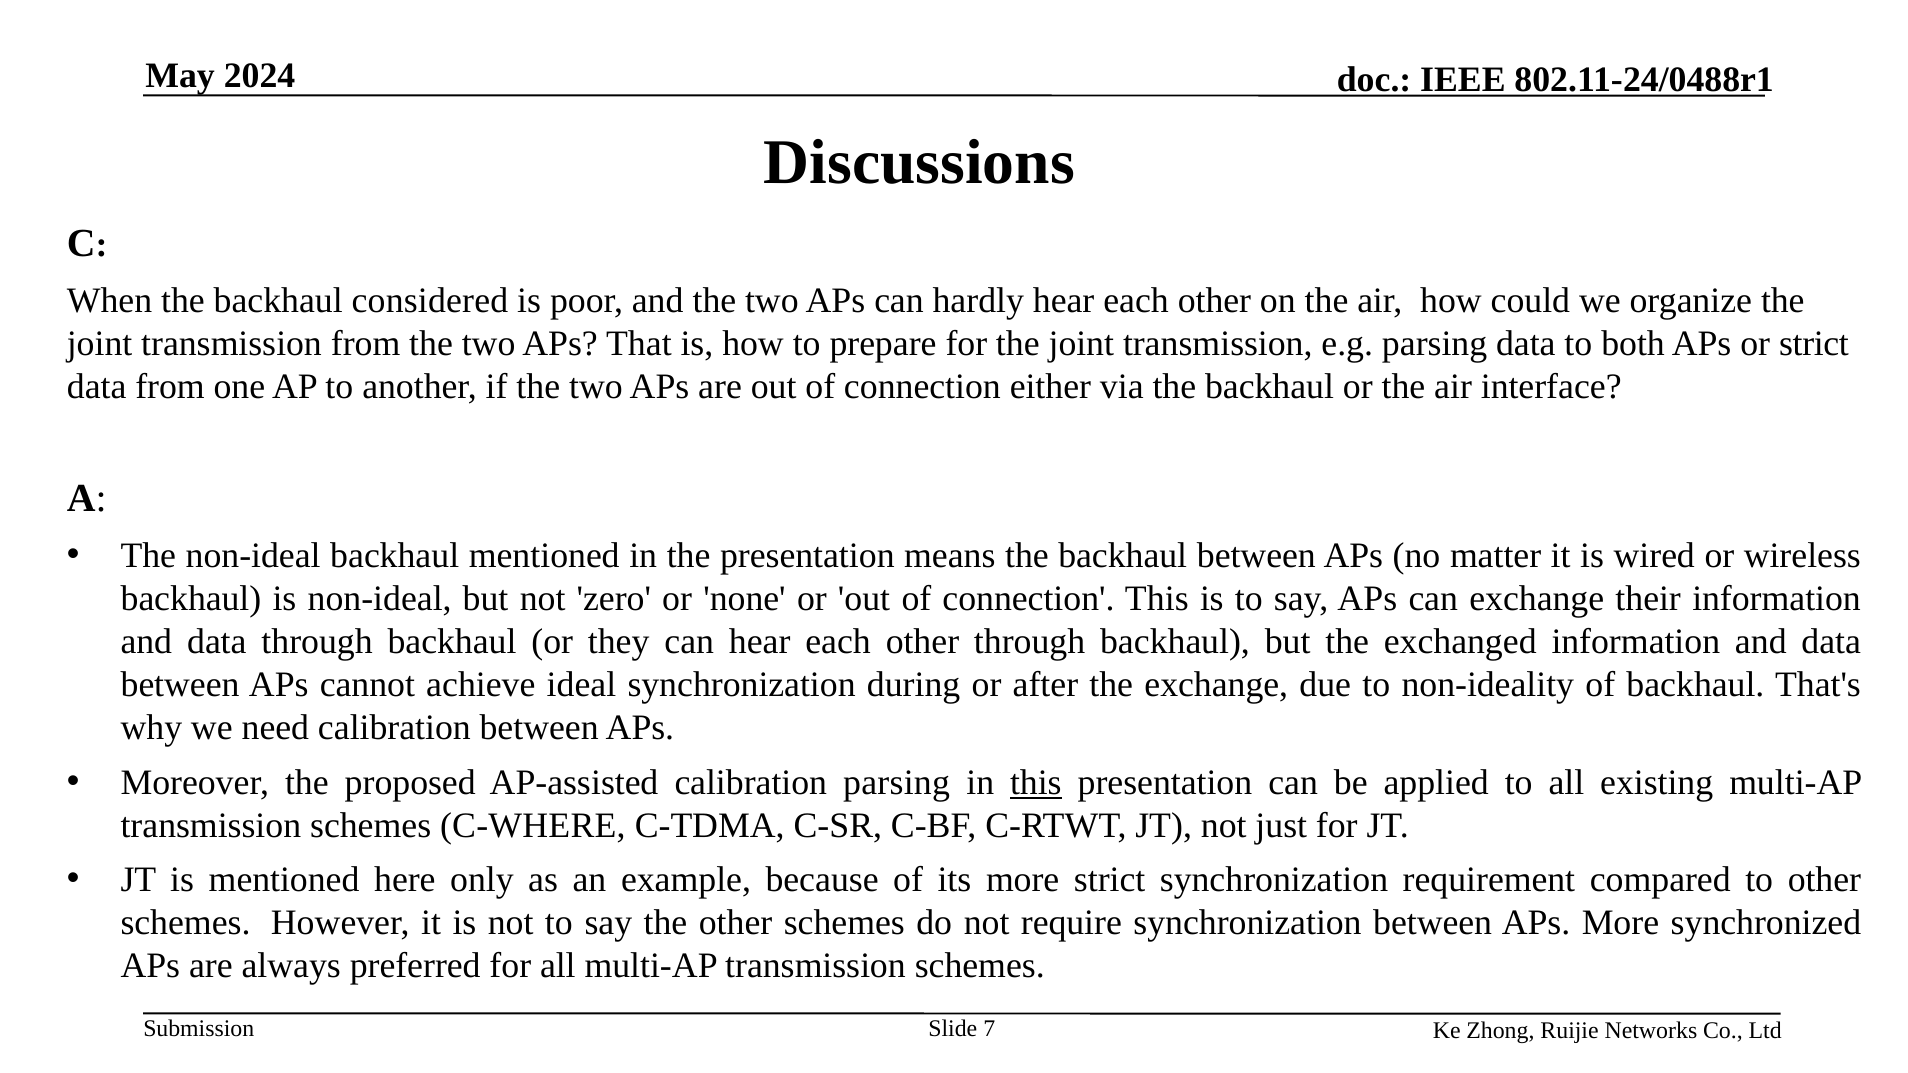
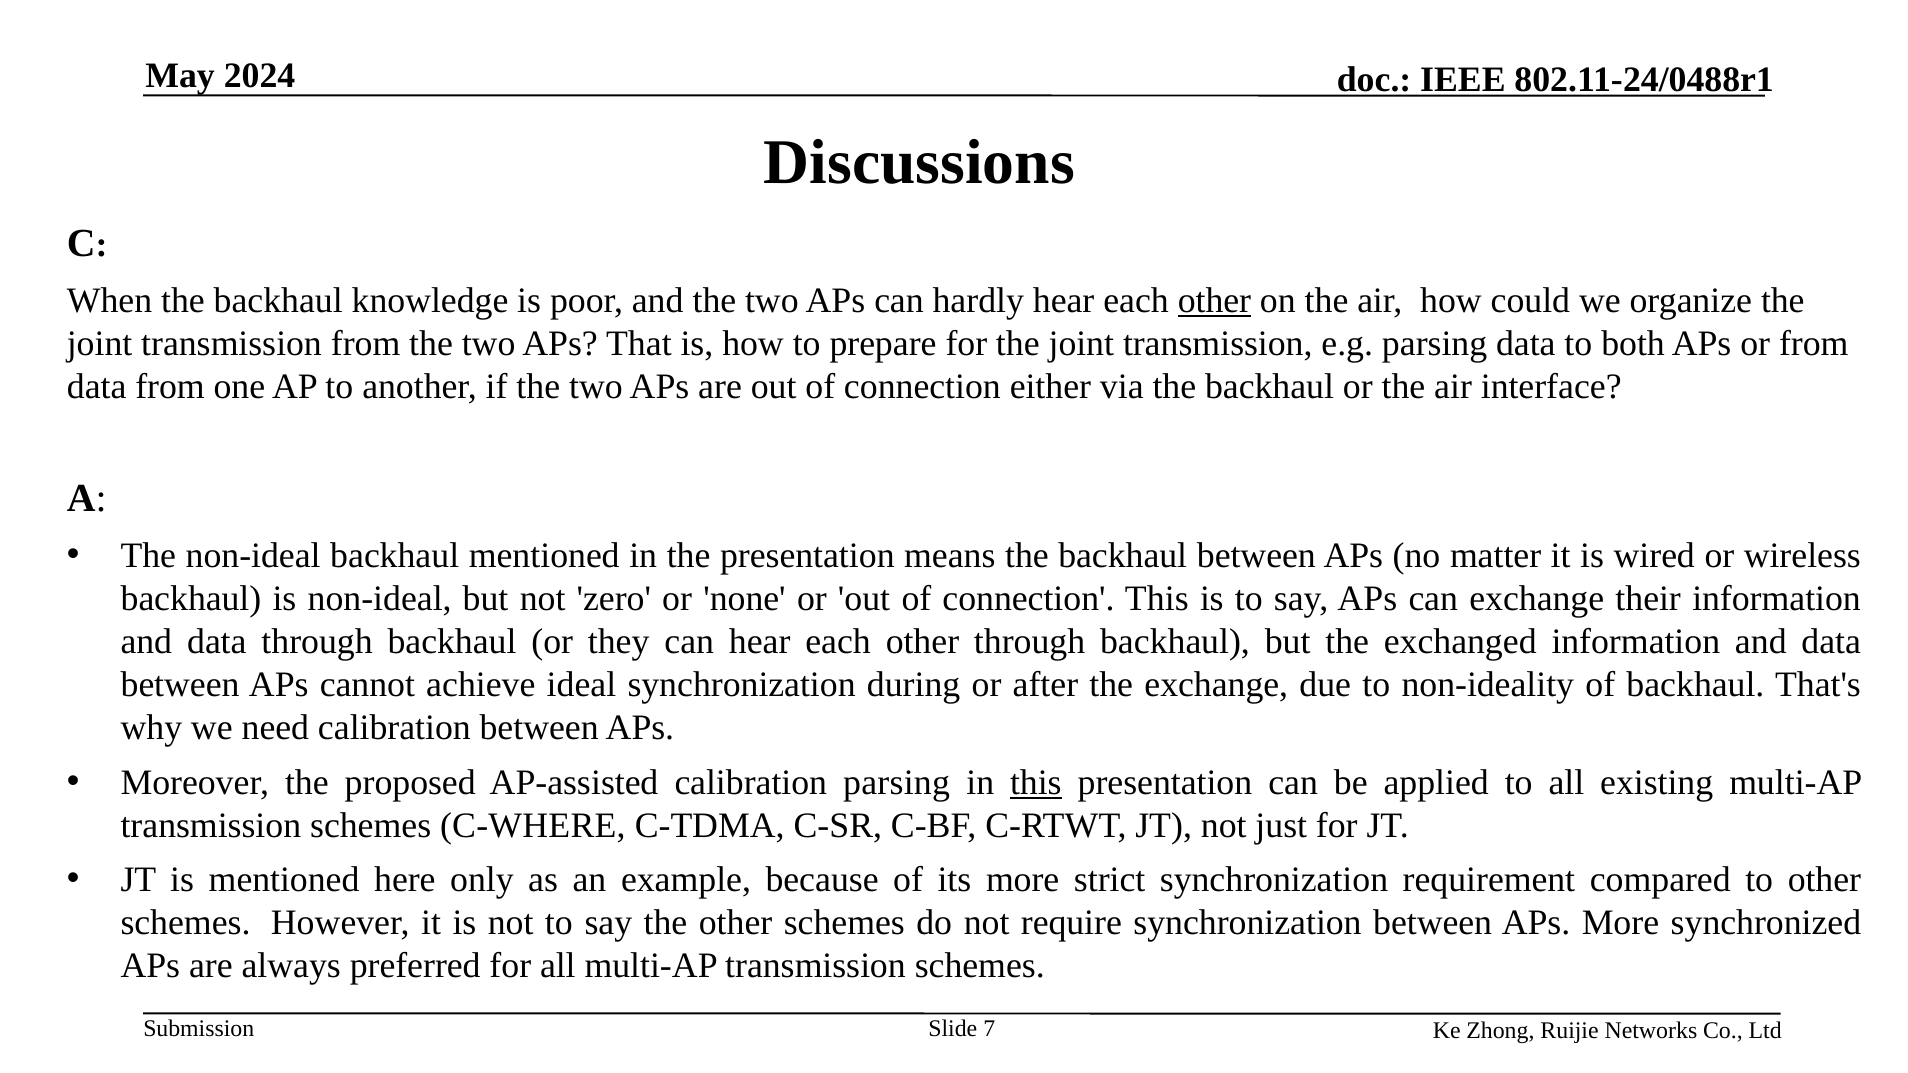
considered: considered -> knowledge (430, 301)
other underline: none -> present (1214, 301)
or strict: strict -> from (1814, 344)
